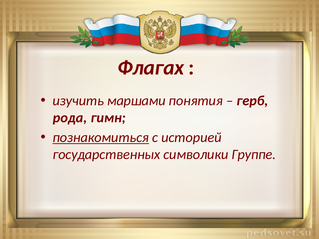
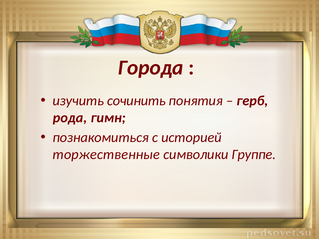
Флагах: Флагах -> Города (151, 68)
маршами: маршами -> сочинить (136, 101)
познакомиться underline: present -> none (101, 138)
государственных: государственных -> торжественные (106, 155)
